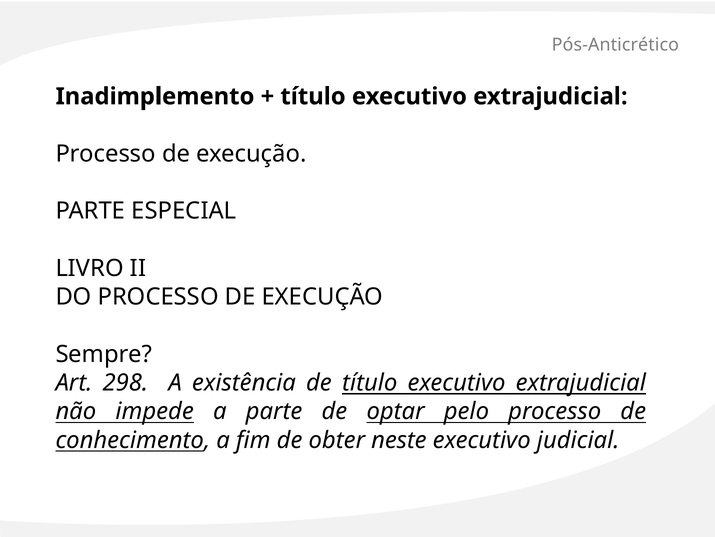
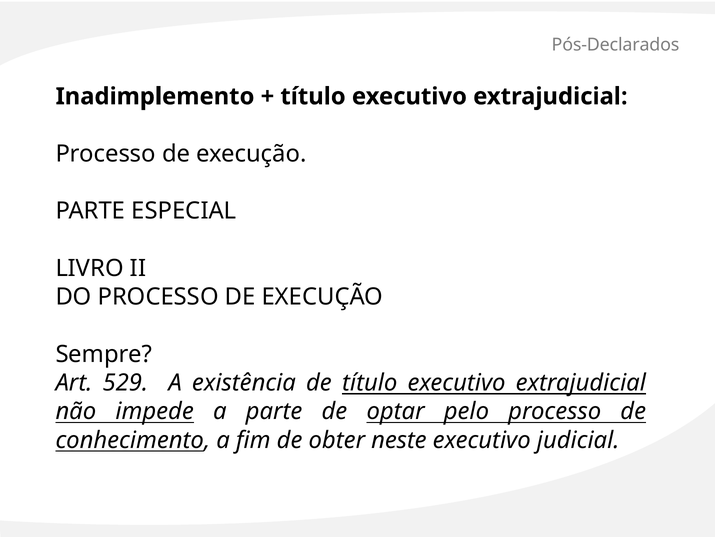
Pós-Anticrético: Pós-Anticrético -> Pós-Declarados (615, 45)
298: 298 -> 529 (125, 382)
